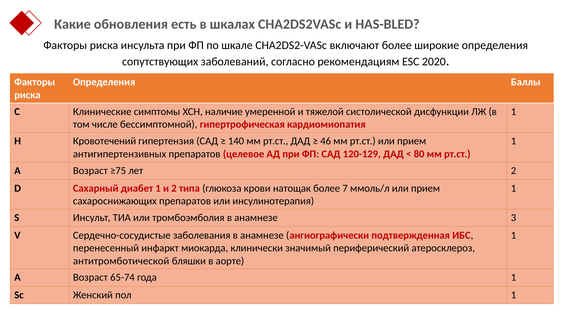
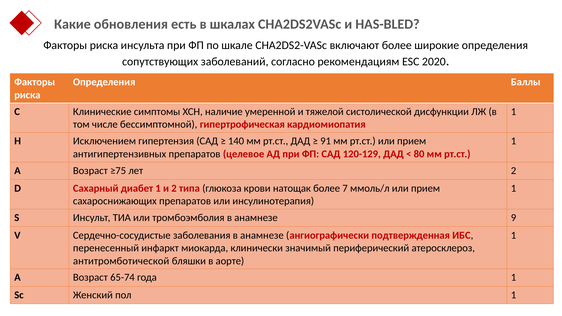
Кровотечений: Кровотечений -> Исключением (105, 141)
46: 46 -> 91 (326, 141)
3: 3 -> 9 (514, 218)
